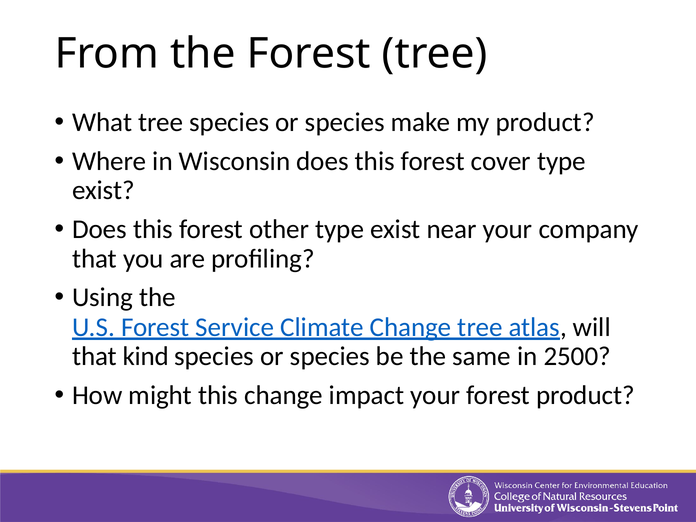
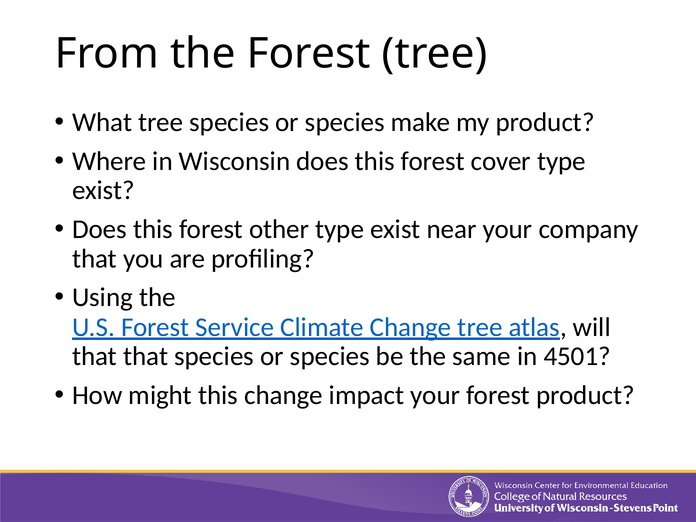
that kind: kind -> that (146, 356)
2500: 2500 -> 4501 (577, 356)
